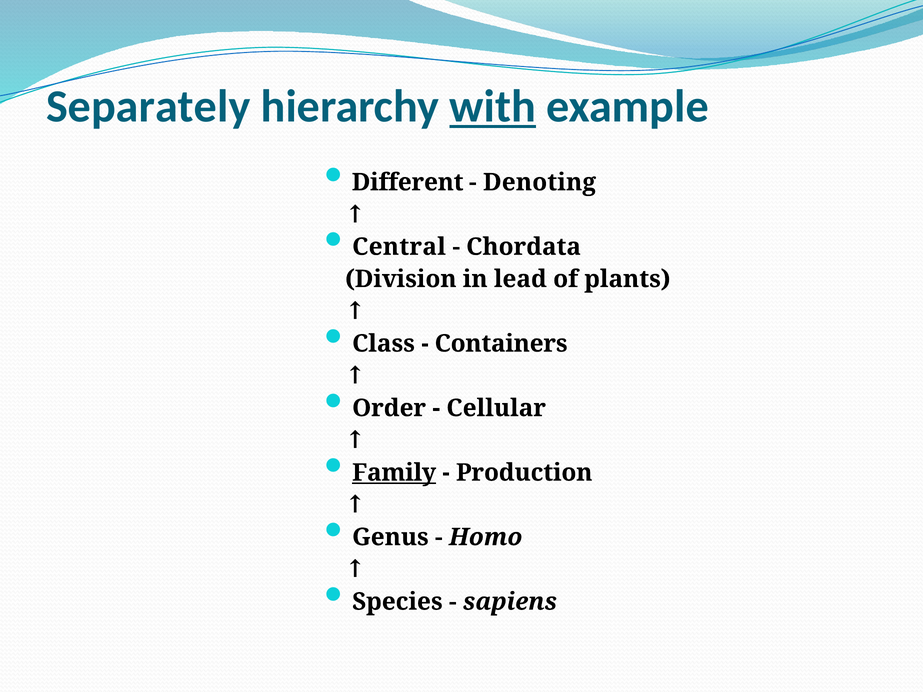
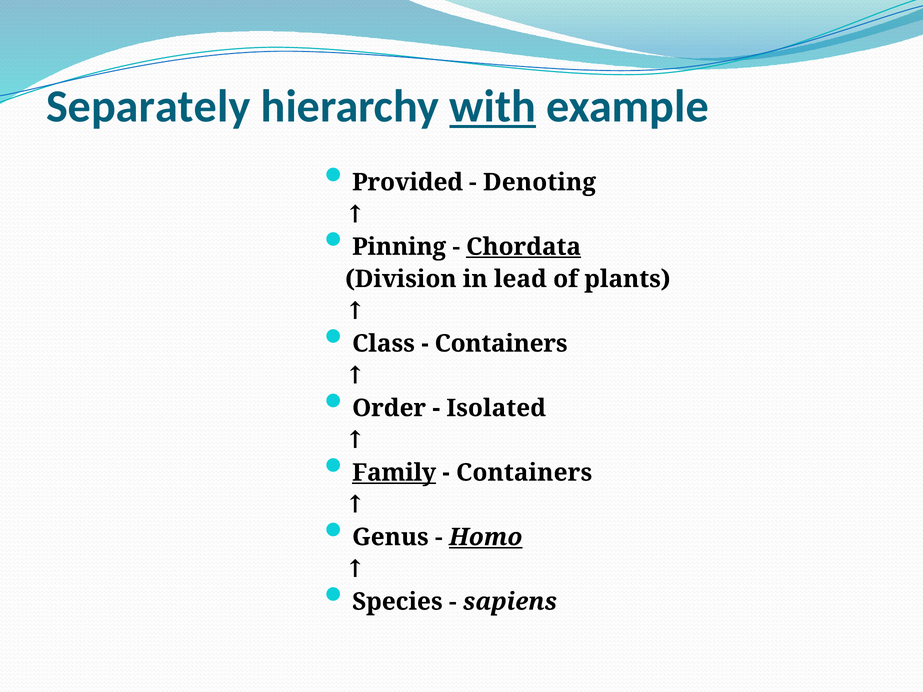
Different: Different -> Provided (408, 182)
Central: Central -> Pinning (399, 247)
Chordata underline: none -> present (524, 247)
Cellular: Cellular -> Isolated (496, 408)
Production: Production -> Containers (524, 473)
Homo underline: none -> present (486, 537)
